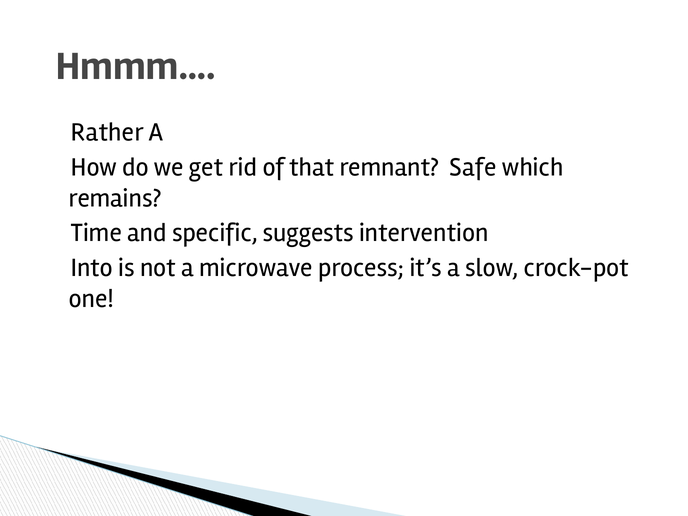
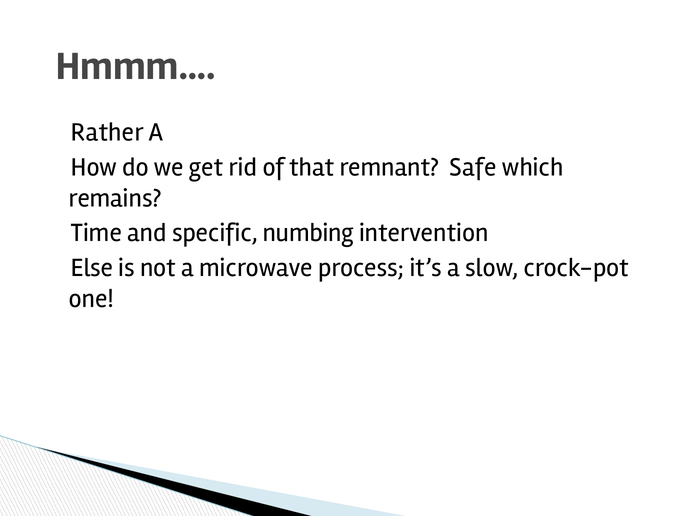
suggests: suggests -> numbing (308, 233)
Into: Into -> Else (92, 268)
